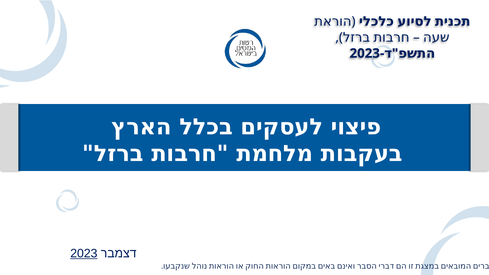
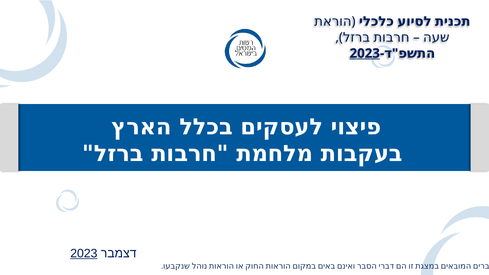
2023 underline: none -> present (365, 53)
